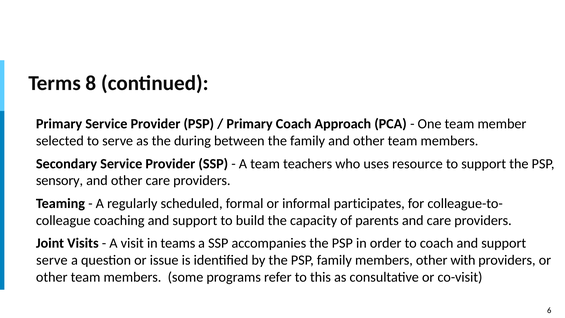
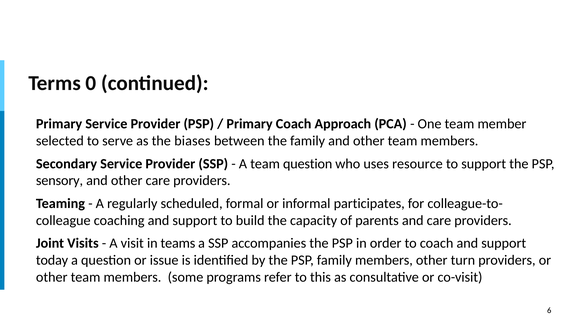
8: 8 -> 0 (91, 83)
during: during -> biases (192, 141)
team teachers: teachers -> question (308, 164)
serve: serve -> today (52, 260)
with: with -> turn (463, 260)
